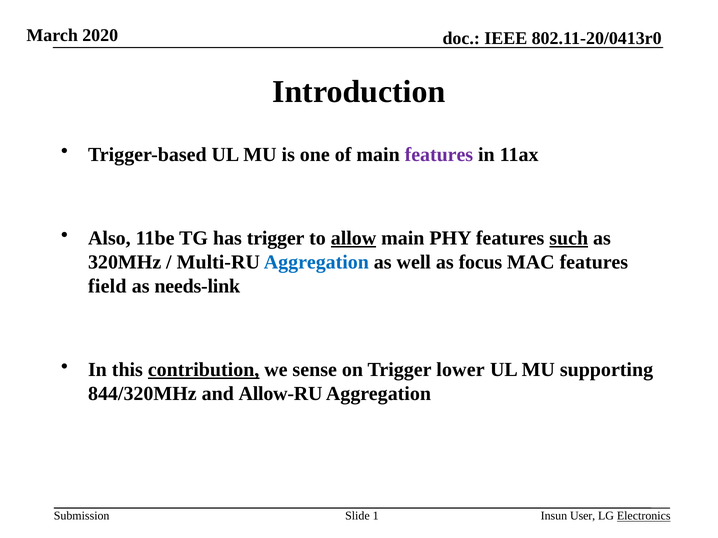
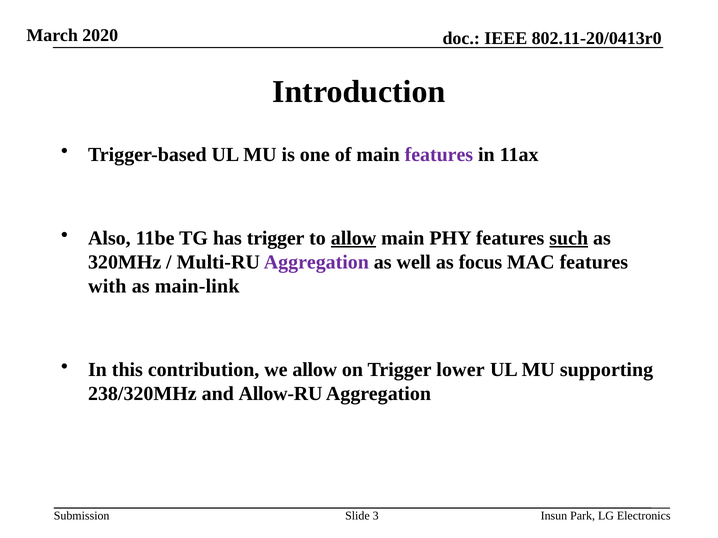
Aggregation colour: blue -> purple (316, 262)
field: field -> with (107, 286)
needs-link: needs-link -> main-link (197, 286)
contribution underline: present -> none (204, 370)
we sense: sense -> allow (315, 370)
844/320MHz: 844/320MHz -> 238/320MHz (142, 394)
1: 1 -> 3 (376, 516)
User: User -> Park (583, 516)
Electronics underline: present -> none (644, 516)
